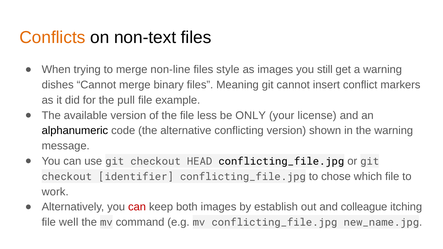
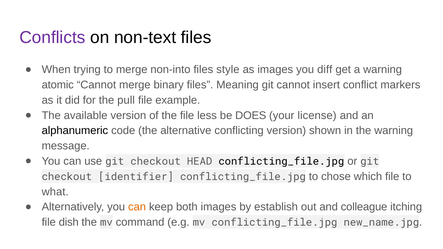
Conflicts colour: orange -> purple (52, 38)
non-line: non-line -> non-into (170, 70)
still: still -> diff (325, 70)
dishes: dishes -> atomic (58, 85)
ONLY: ONLY -> DOES (251, 116)
work: work -> what (55, 192)
can colour: red -> orange (137, 207)
well: well -> dish (69, 222)
